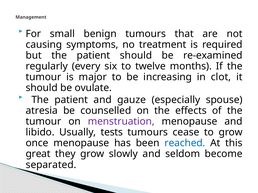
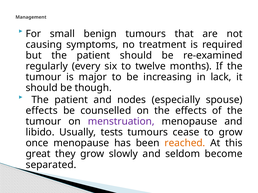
clot: clot -> lack (221, 77)
ovulate: ovulate -> though (93, 88)
gauze: gauze -> nodes (132, 100)
atresia: atresia -> effects (42, 111)
reached colour: blue -> orange (185, 143)
